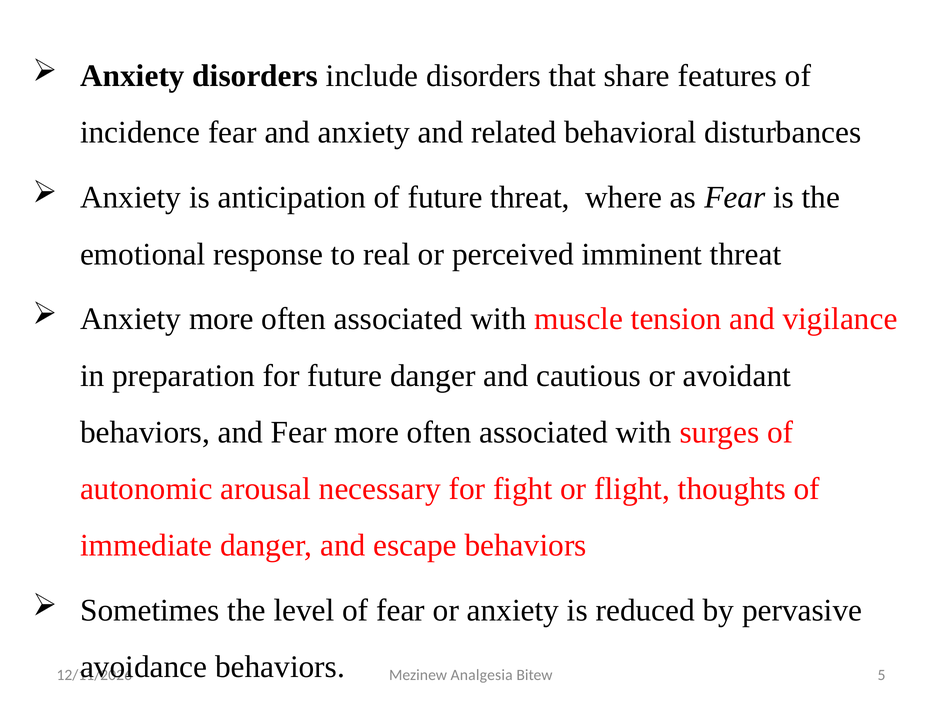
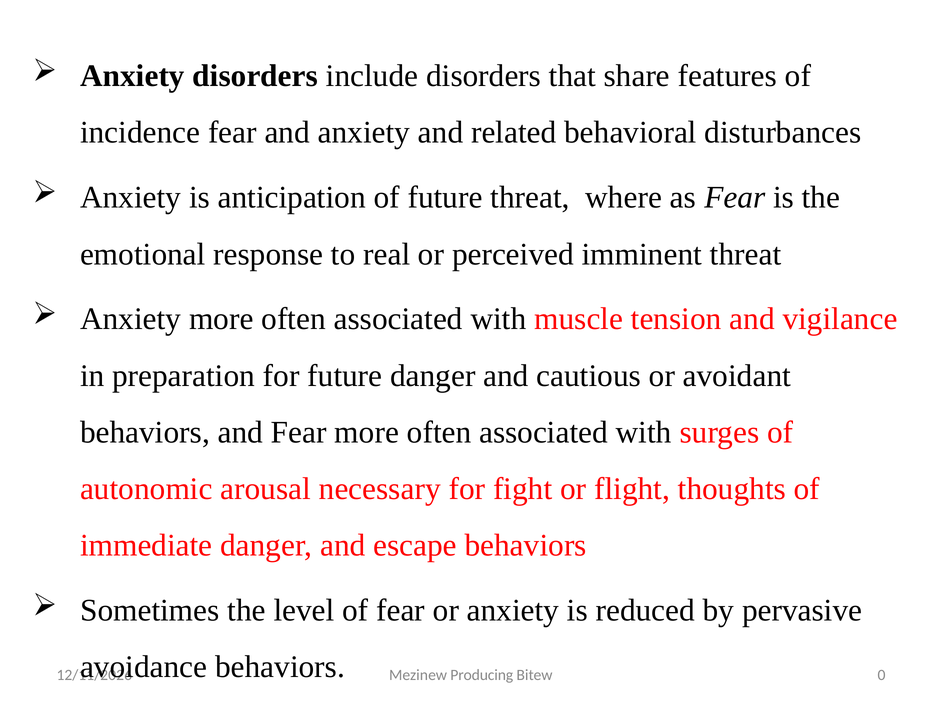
Analgesia: Analgesia -> Producing (482, 675)
5: 5 -> 0 (882, 675)
